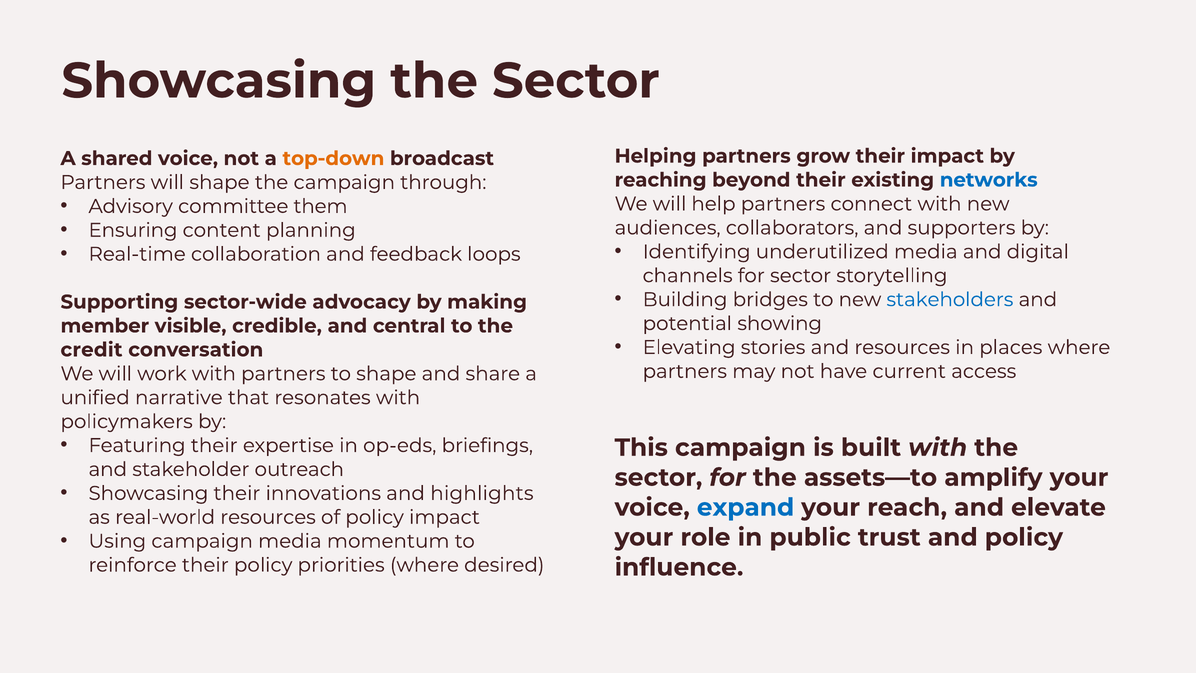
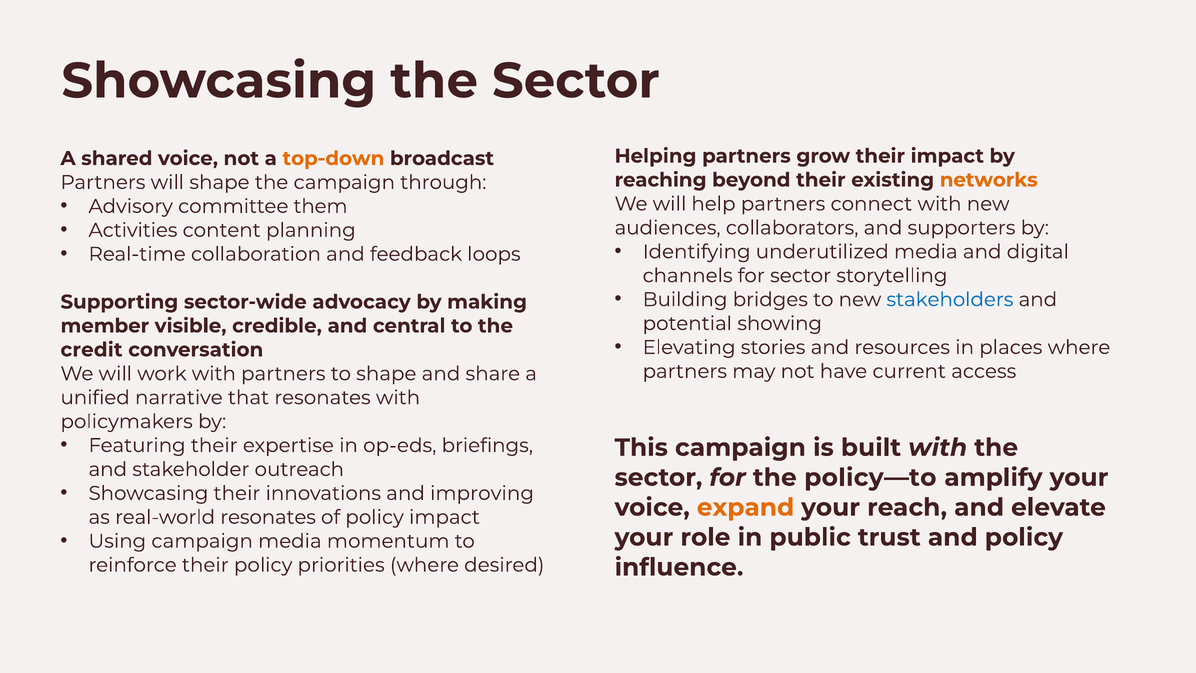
networks colour: blue -> orange (989, 180)
Ensuring: Ensuring -> Activities (133, 230)
assets—to: assets—to -> policy—to (870, 477)
highlights: highlights -> improving (482, 493)
expand colour: blue -> orange (746, 507)
real-world resources: resources -> resonates (268, 517)
